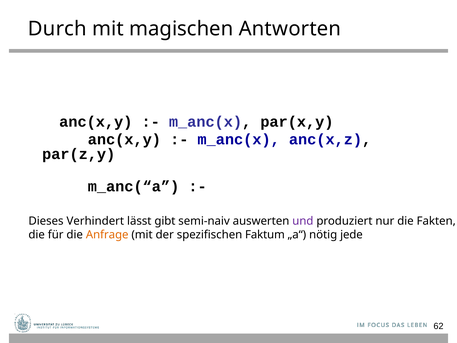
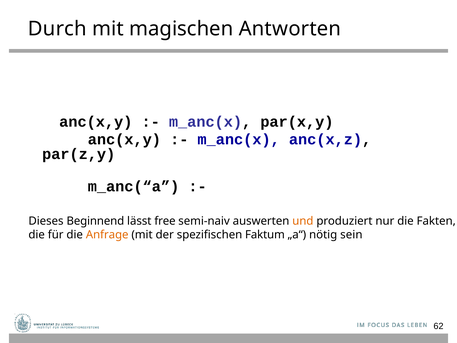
Verhindert: Verhindert -> Beginnend (95, 221)
gibt: gibt -> free (165, 221)
und colour: purple -> orange (303, 221)
jede: jede -> sein (351, 235)
